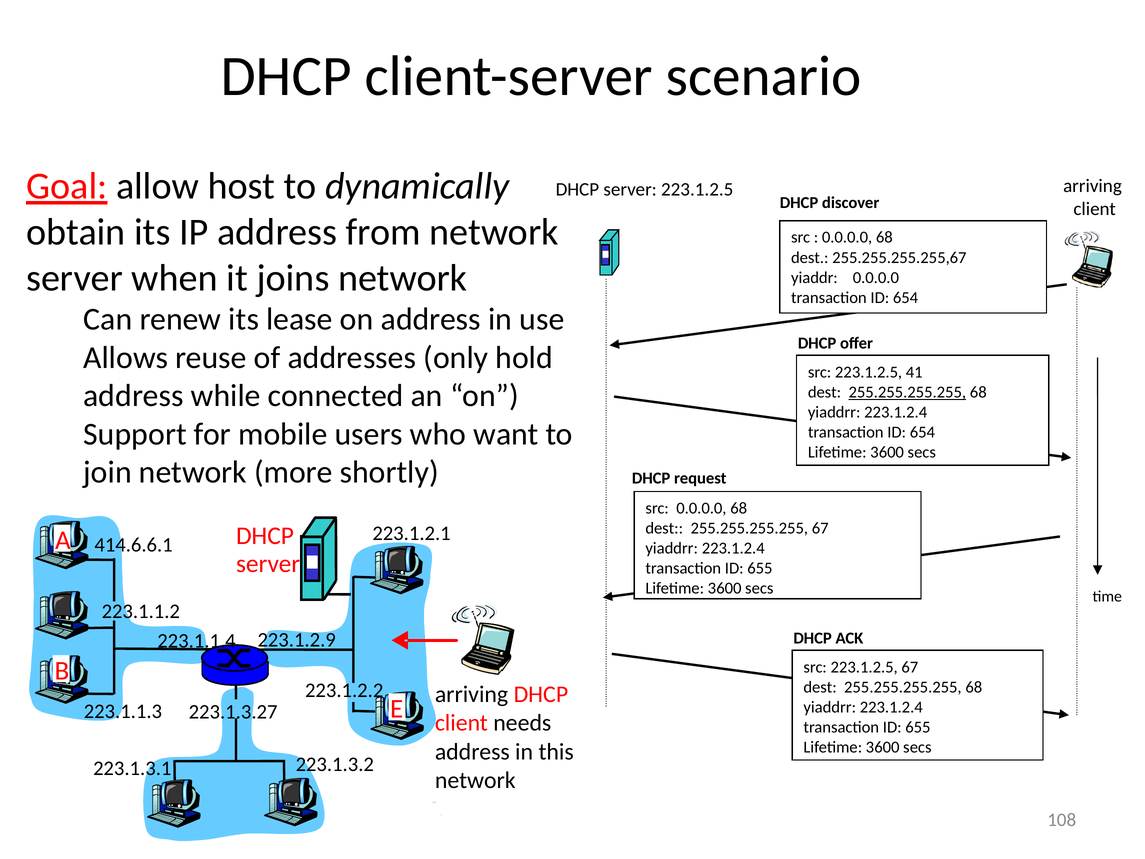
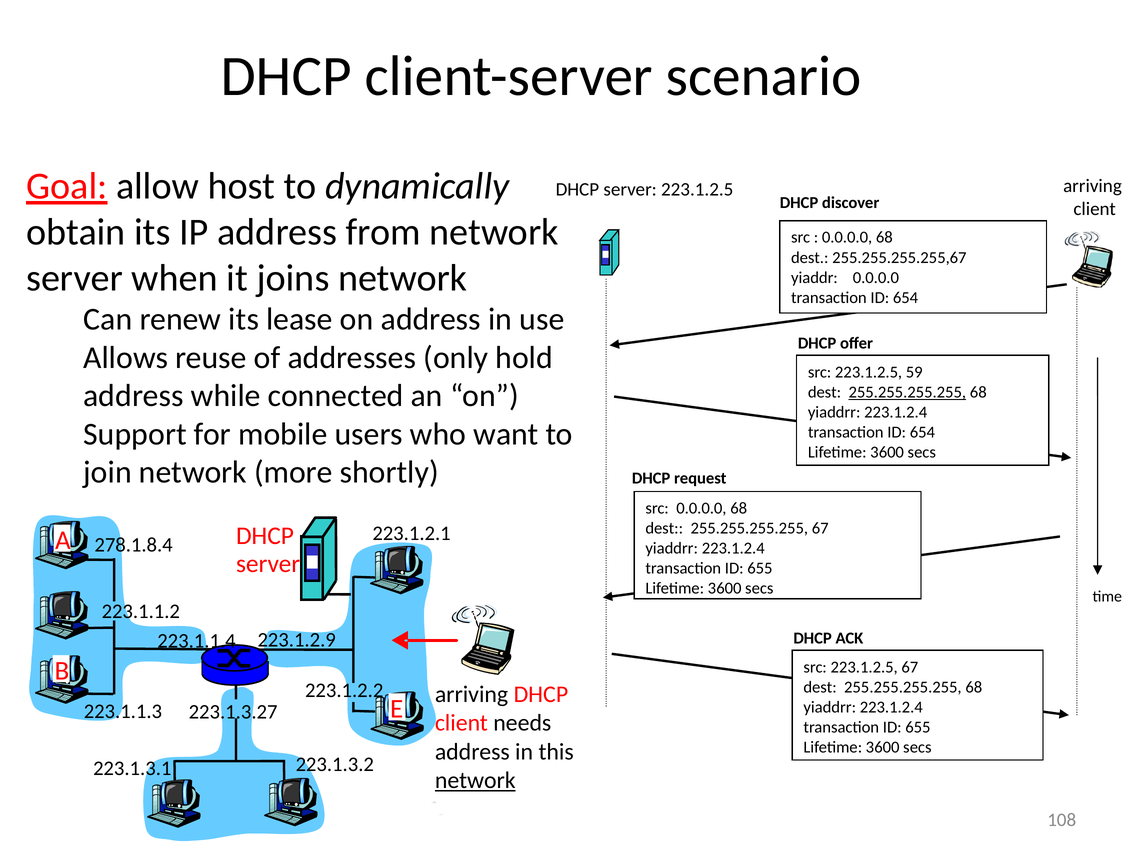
41: 41 -> 59 (914, 372)
414.6.6.1: 414.6.6.1 -> 278.1.8.4 (134, 545)
network underline: none -> present (475, 780)
